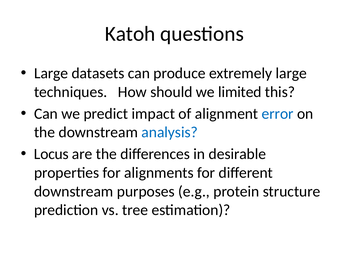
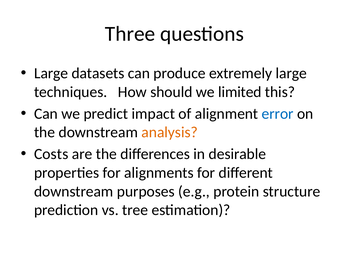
Katoh: Katoh -> Three (130, 34)
analysis colour: blue -> orange (170, 132)
Locus: Locus -> Costs (51, 154)
